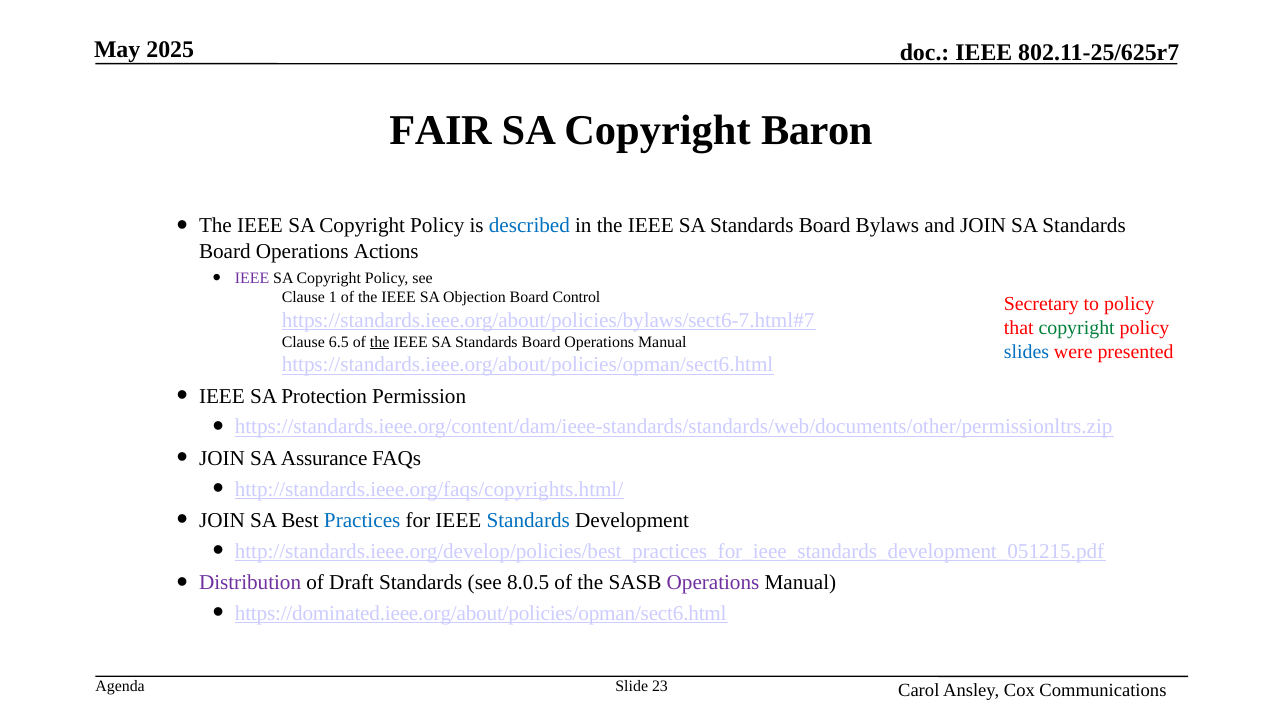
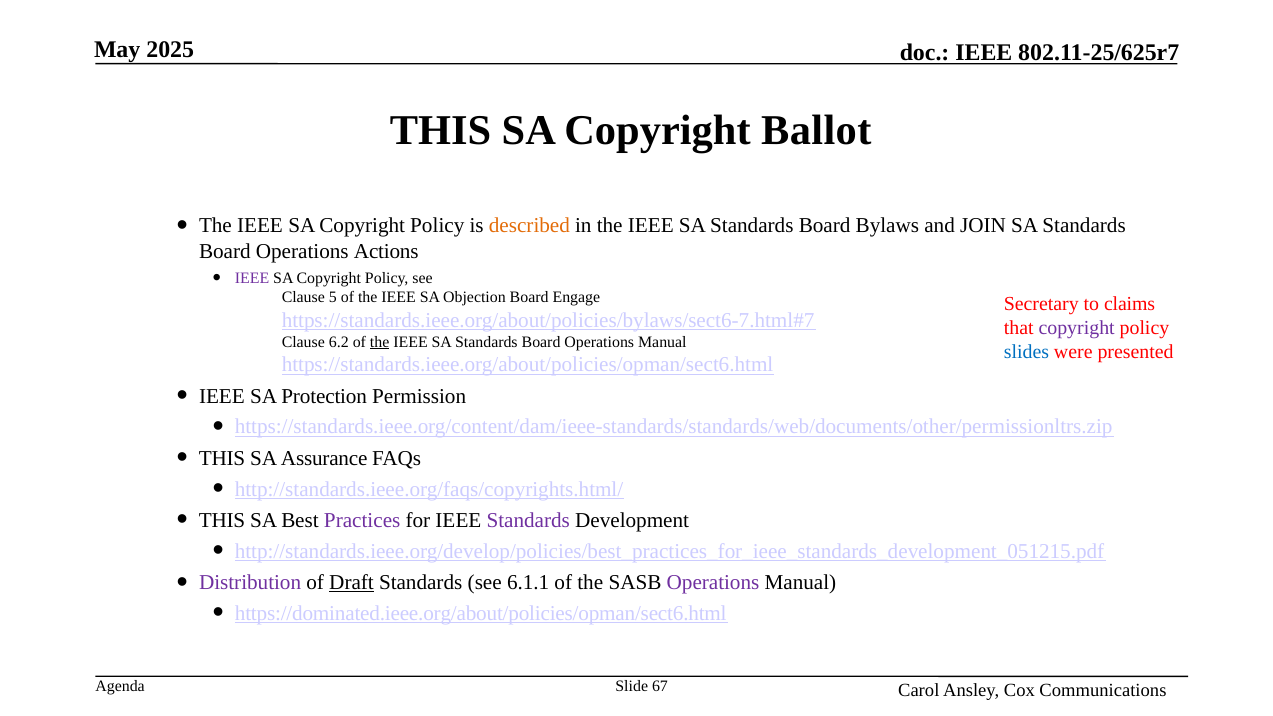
FAIR: FAIR -> THIS (440, 130)
Baron: Baron -> Ballot (816, 130)
described colour: blue -> orange (529, 226)
1: 1 -> 5 (333, 298)
Control: Control -> Engage (576, 298)
to policy: policy -> claims (1130, 304)
copyright colour: green -> purple (1077, 328)
6.5: 6.5 -> 6.2 (339, 342)
JOIN: JOIN -> THIS (222, 458)
JOIN: JOIN -> THIS (222, 521)
Practices colour: blue -> purple (362, 521)
Standards colour: blue -> purple (528, 521)
Draft underline: none -> present (352, 583)
8.0.5: 8.0.5 -> 6.1.1 (528, 583)
23: 23 -> 67 (660, 687)
